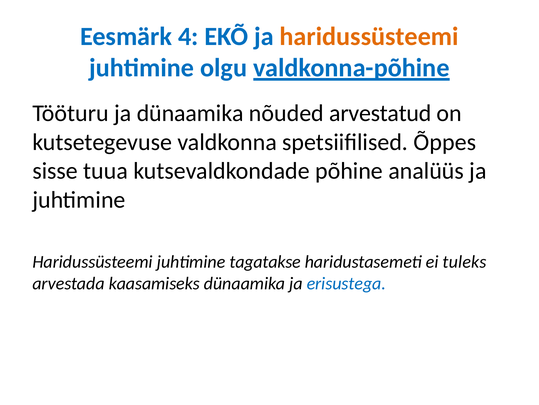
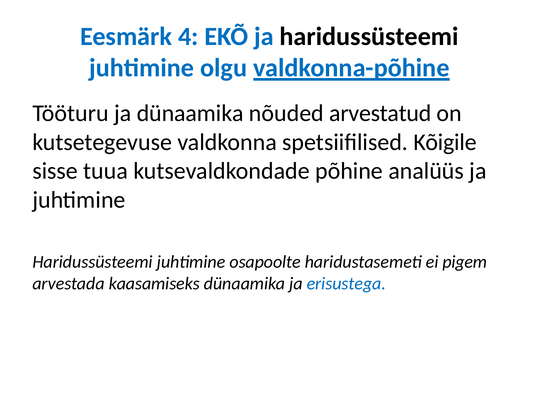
haridussüsteemi colour: orange -> black (369, 36)
Õppes: Õppes -> Kõigile (445, 142)
tagatakse: tagatakse -> osapoolte (265, 261)
tuleks: tuleks -> pigem (465, 261)
